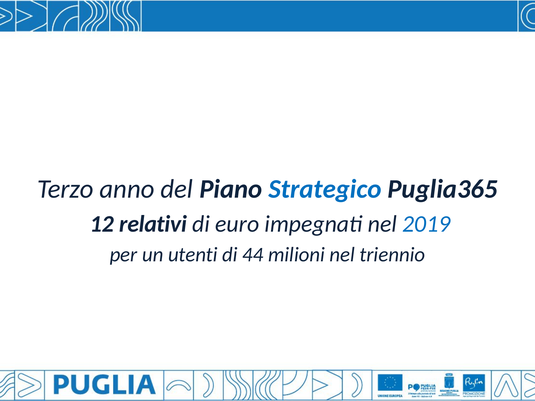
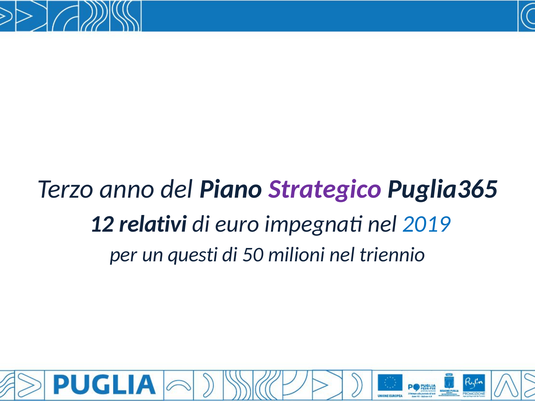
Strategico colour: blue -> purple (325, 189)
utenti: utenti -> questi (193, 255)
44: 44 -> 50 (253, 255)
